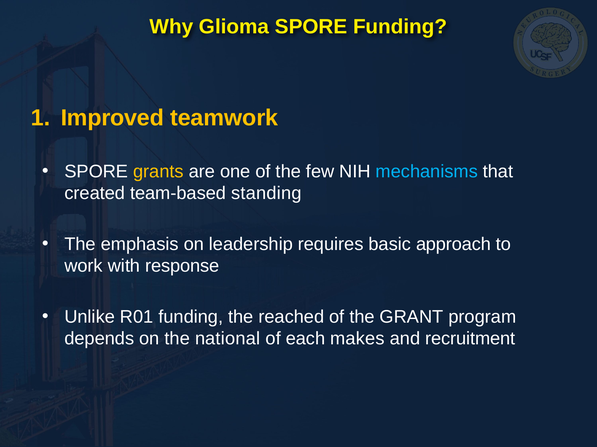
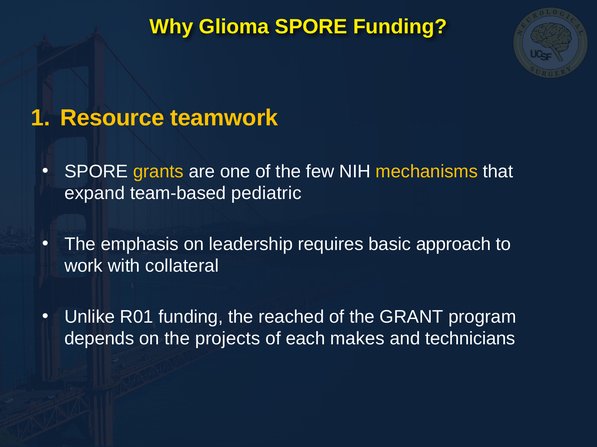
Improved: Improved -> Resource (112, 118)
mechanisms colour: light blue -> yellow (427, 172)
created: created -> expand (95, 193)
standing: standing -> pediatric (266, 193)
response: response -> collateral (182, 266)
national: national -> projects (228, 339)
recruitment: recruitment -> technicians (470, 339)
